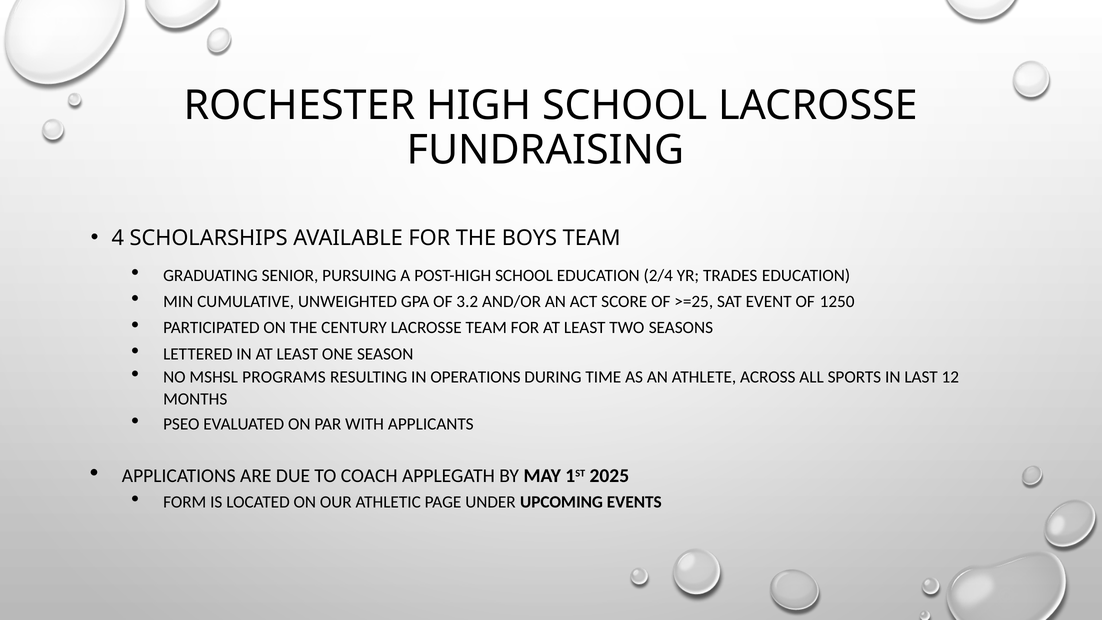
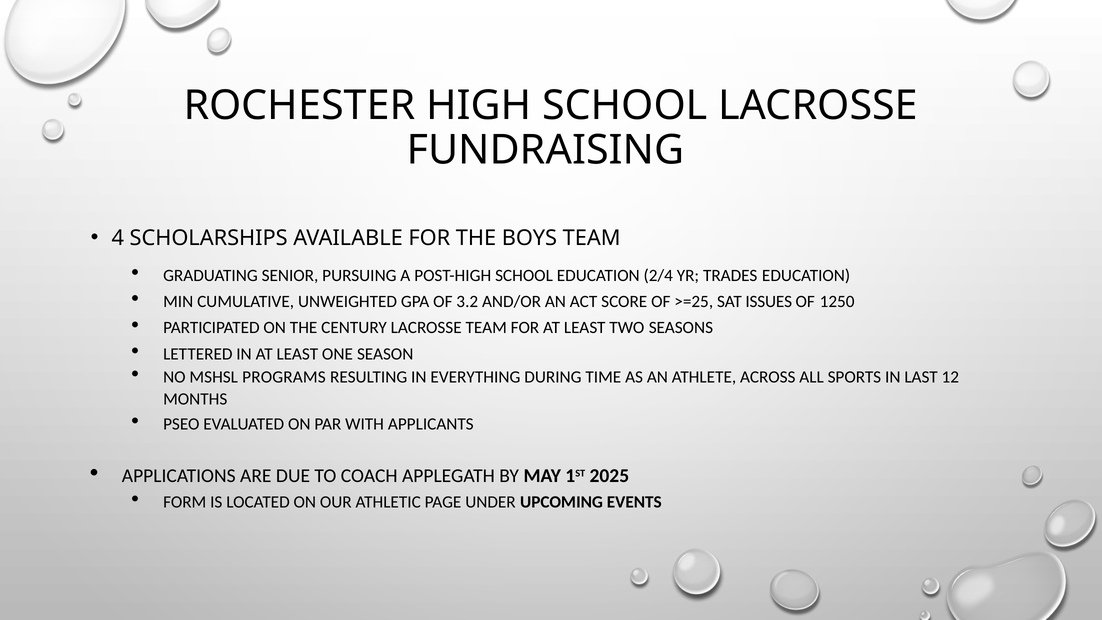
EVENT: EVENT -> ISSUES (769, 302)
OPERATIONS: OPERATIONS -> EVERYTHING (475, 377)
